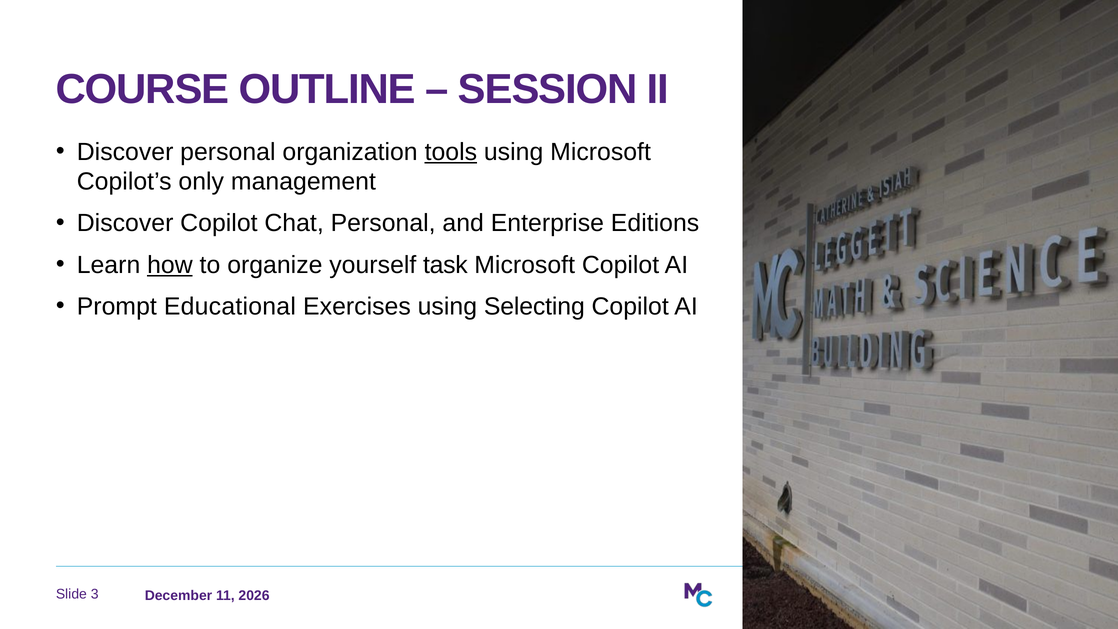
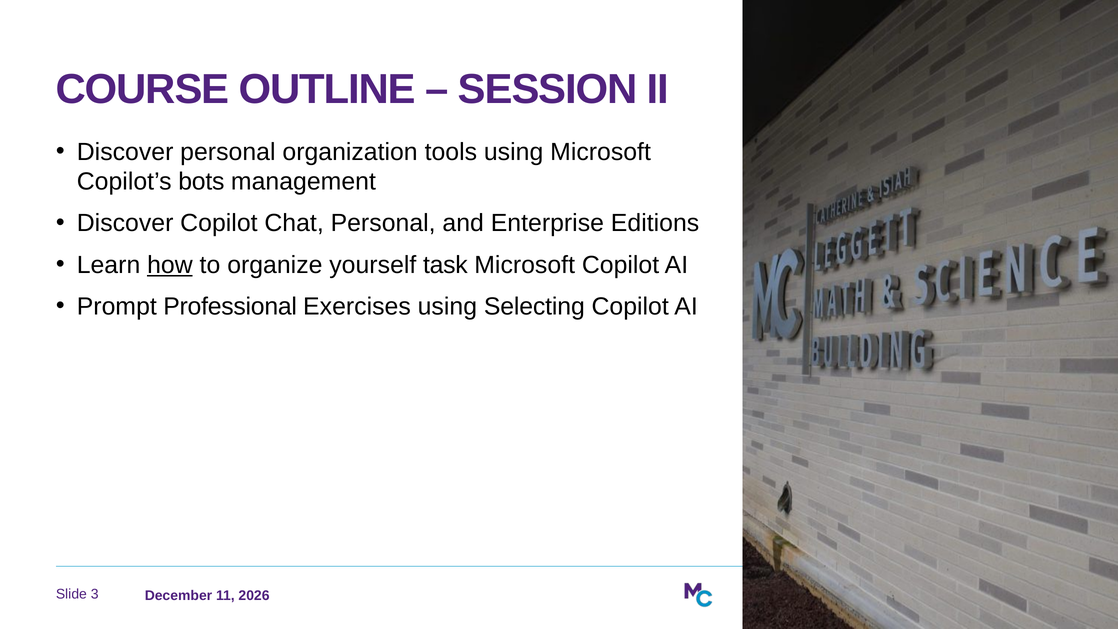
tools underline: present -> none (451, 152)
only: only -> bots (201, 182)
Educational: Educational -> Professional (230, 306)
